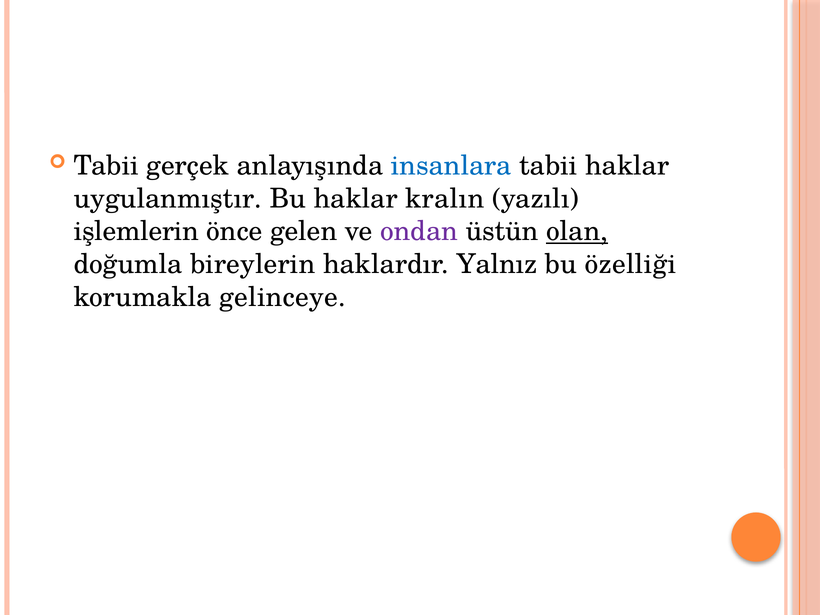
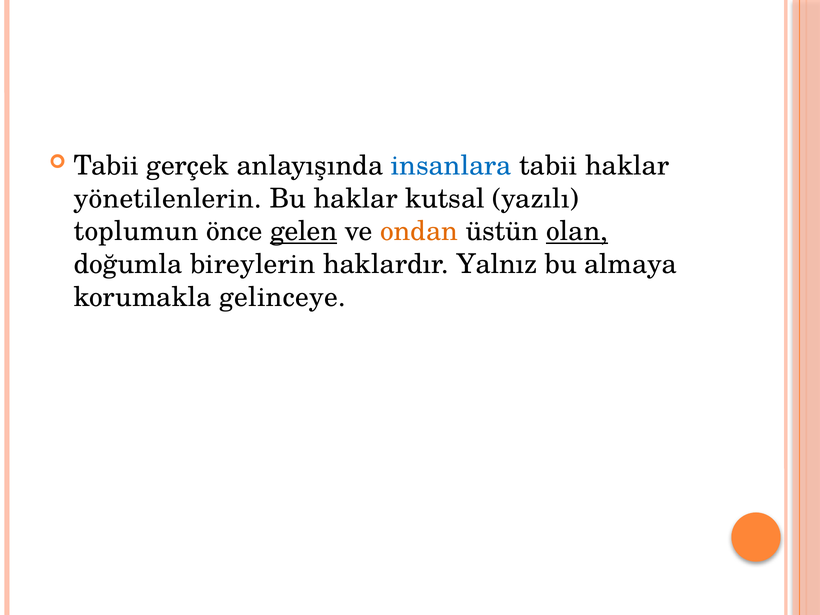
uygulanmıştır: uygulanmıştır -> yönetilenlerin (168, 199)
kralın: kralın -> kutsal (445, 199)
işlemlerin: işlemlerin -> toplumun (136, 231)
gelen underline: none -> present (304, 231)
ondan colour: purple -> orange (419, 231)
özelliği: özelliği -> almaya (631, 264)
